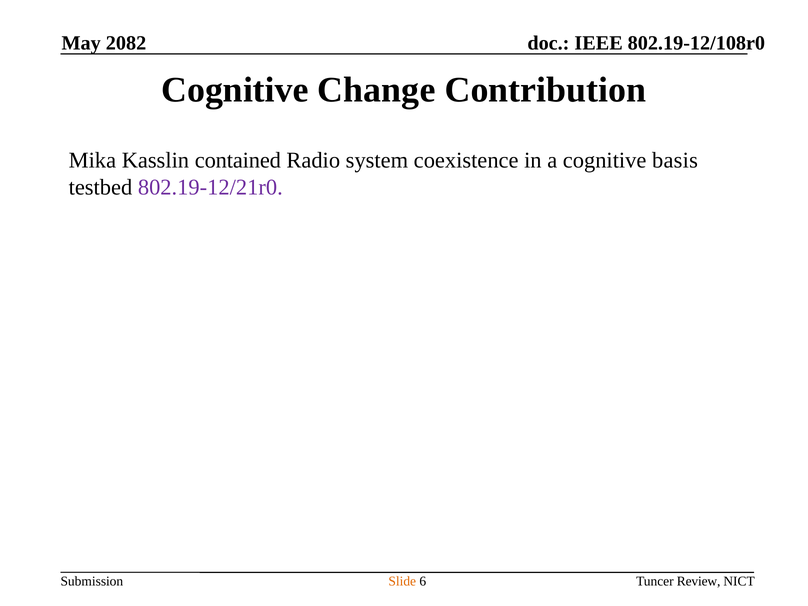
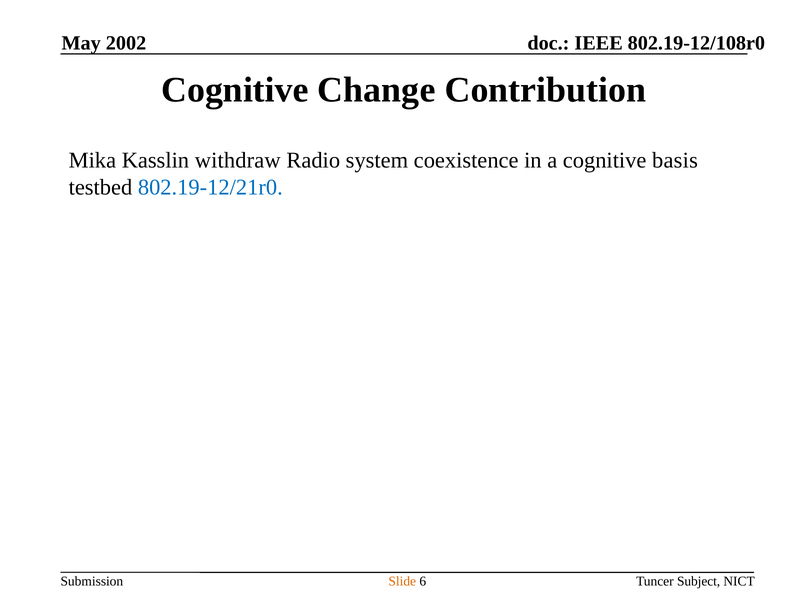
2082: 2082 -> 2002 (126, 43)
contained: contained -> withdraw (238, 160)
802.19-12/21r0 colour: purple -> blue (210, 187)
Review: Review -> Subject (699, 581)
